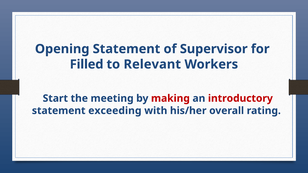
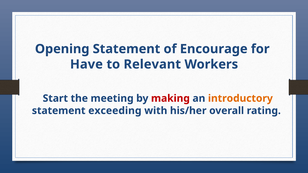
Supervisor: Supervisor -> Encourage (214, 49)
Filled: Filled -> Have (86, 64)
introductory colour: red -> orange (240, 98)
